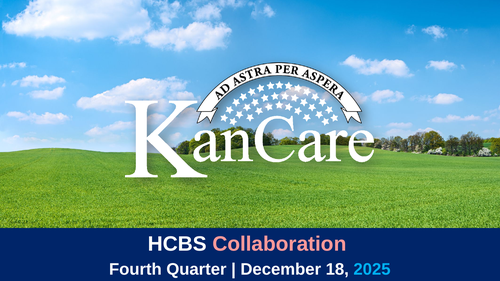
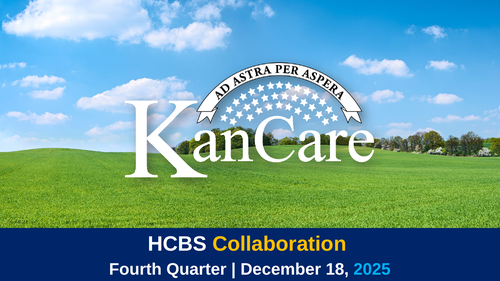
Collaboration colour: pink -> yellow (279, 244)
